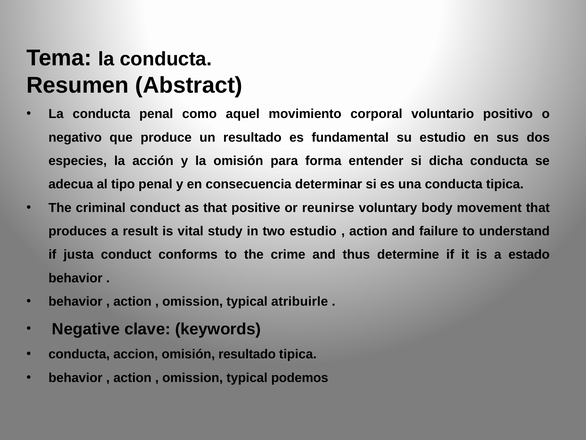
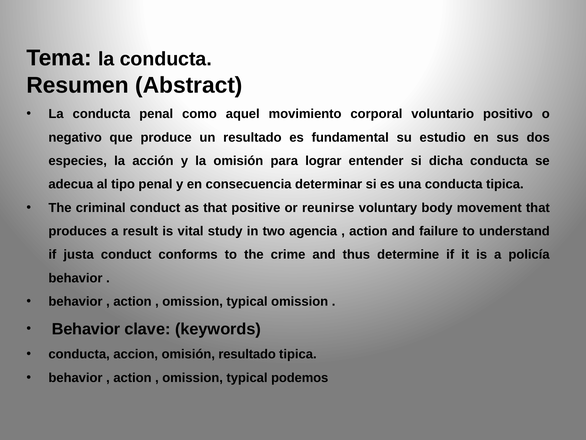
forma: forma -> lograr (323, 161)
two estudio: estudio -> agencia (313, 231)
estado: estado -> policía (529, 254)
typical atribuirle: atribuirle -> omission (300, 301)
Negative: Negative -> Behavior (86, 329)
